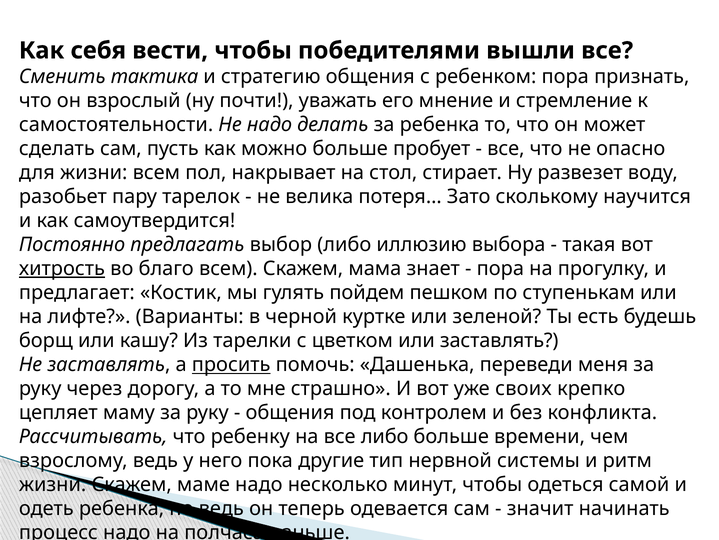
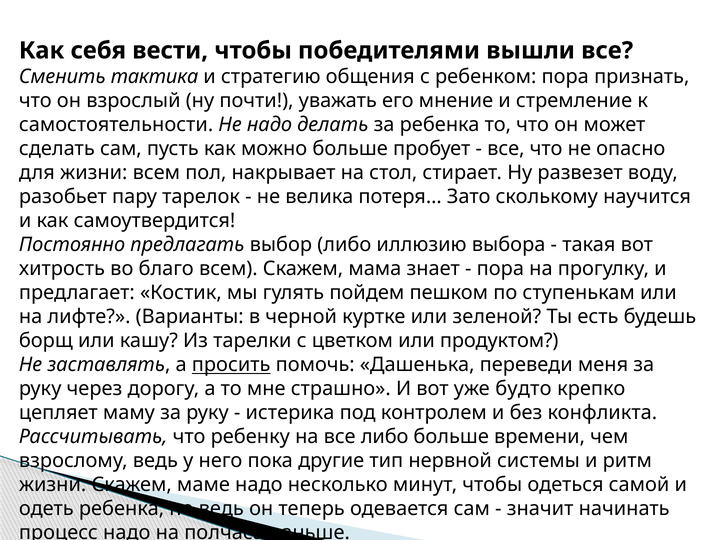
хитрость underline: present -> none (62, 268)
или заставлять: заставлять -> продуктом (499, 340)
своих: своих -> будто (523, 388)
общения: общения -> истерика (290, 412)
